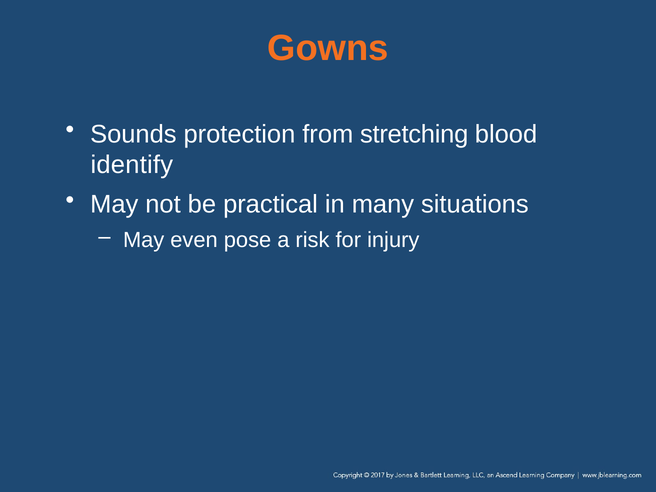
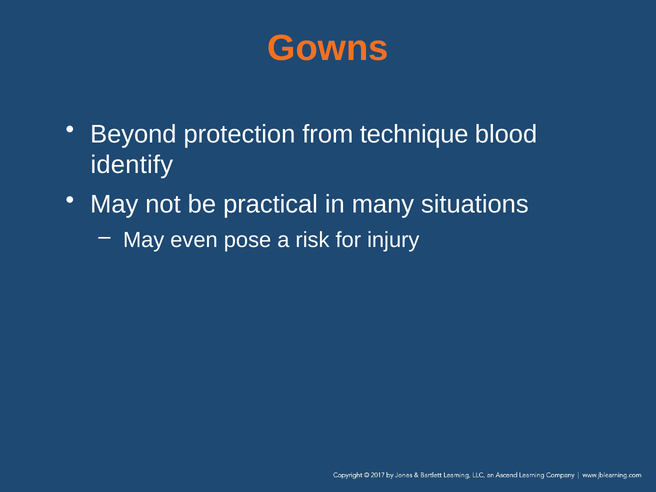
Sounds: Sounds -> Beyond (133, 134)
stretching: stretching -> technique (414, 134)
